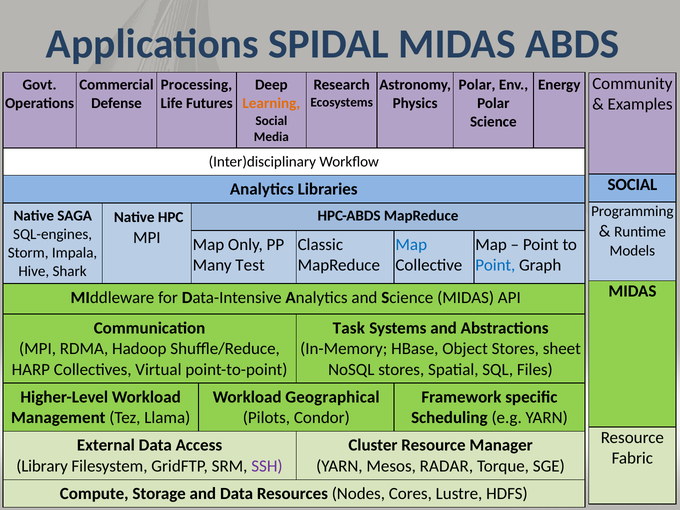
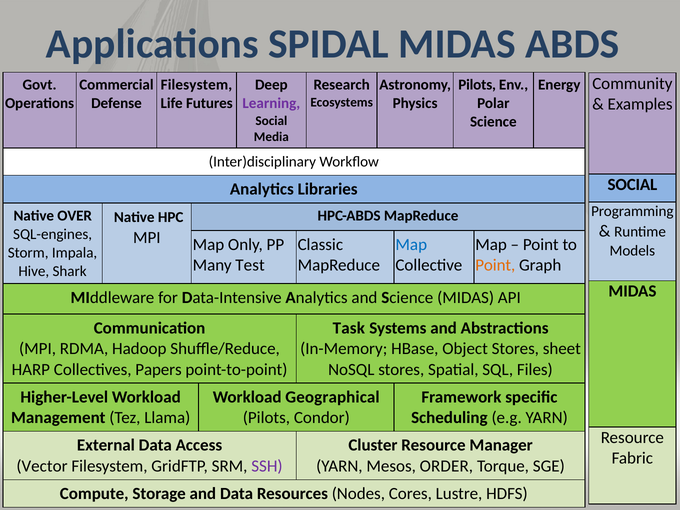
Processing: Processing -> Filesystem (196, 85)
Polar: Polar -> Pilots (477, 85)
Learning colour: orange -> purple (271, 103)
SAGA: SAGA -> OVER (75, 216)
Point colour: blue -> orange (495, 265)
Virtual: Virtual -> Papers (159, 369)
Library: Library -> Vector (42, 466)
RADAR: RADAR -> ORDER (446, 466)
